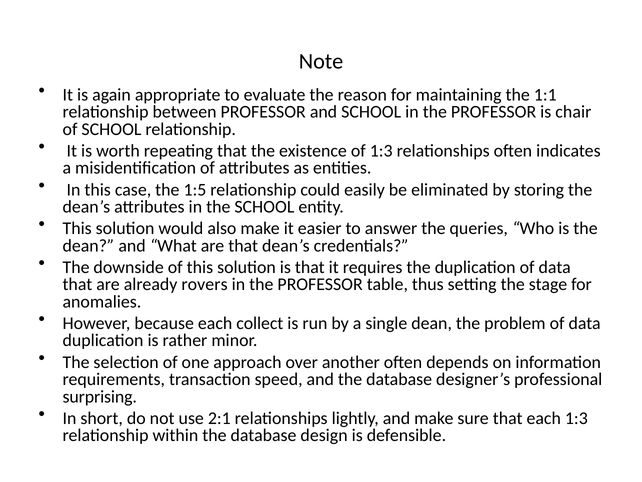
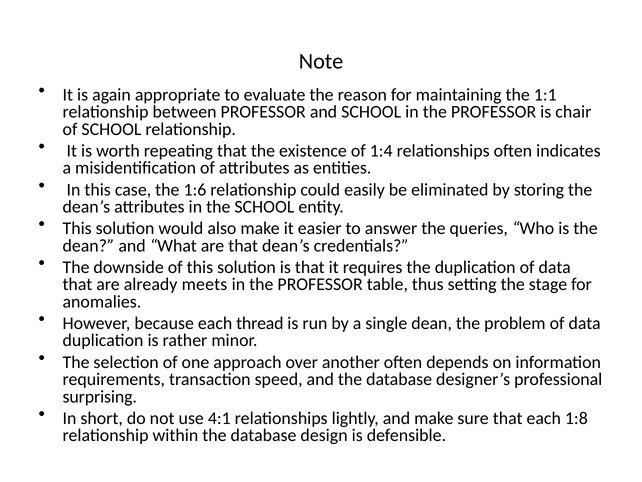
of 1:3: 1:3 -> 1:4 (381, 151)
1:5: 1:5 -> 1:6 (195, 189)
rovers: rovers -> meets (204, 284)
collect: collect -> thread (260, 323)
2:1: 2:1 -> 4:1 (219, 418)
each 1:3: 1:3 -> 1:8 (576, 418)
